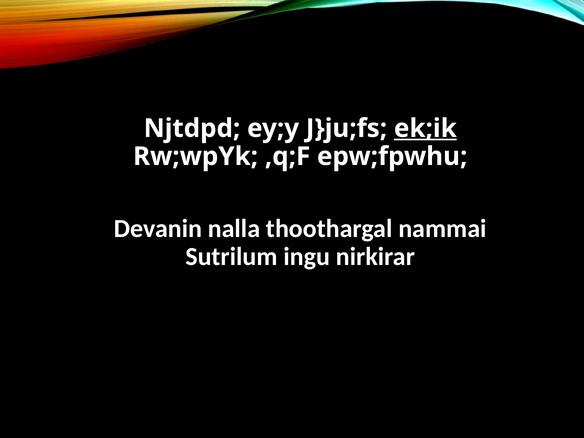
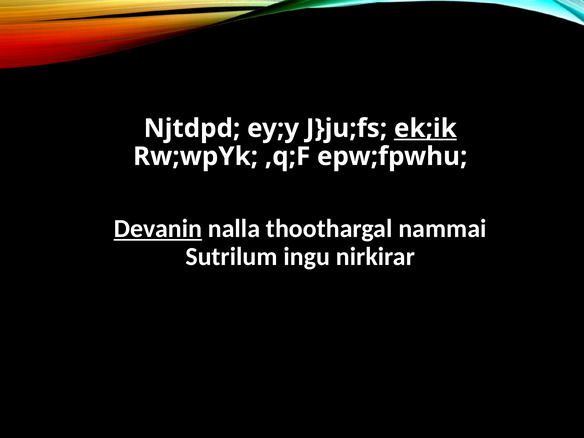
Devanin underline: none -> present (158, 229)
